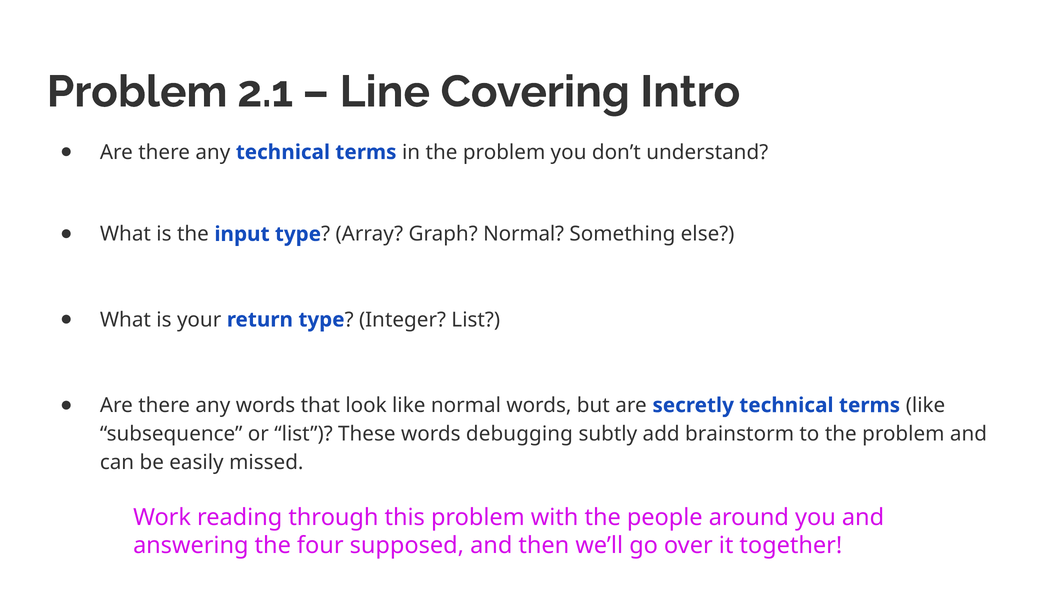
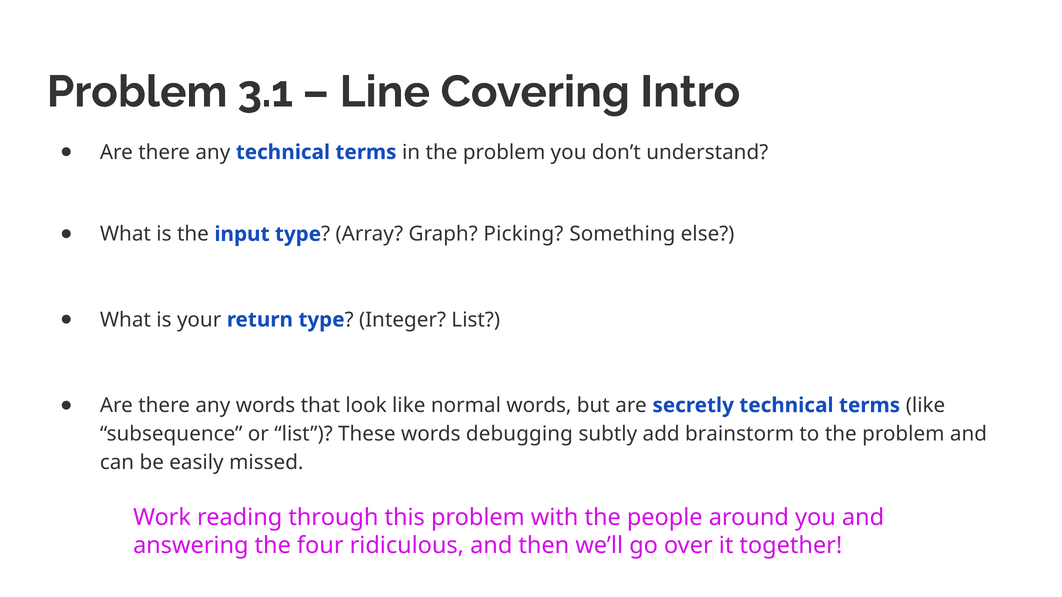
2.1: 2.1 -> 3.1 (265, 92)
Graph Normal: Normal -> Picking (523, 234)
supposed: supposed -> ridiculous (407, 546)
